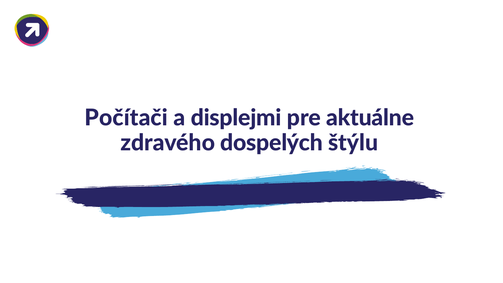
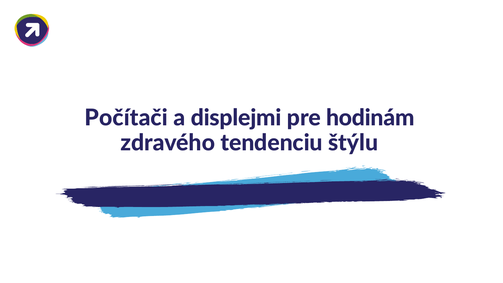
aktuálne: aktuálne -> hodinám (370, 118)
dospelých: dospelých -> tendenciu (272, 143)
